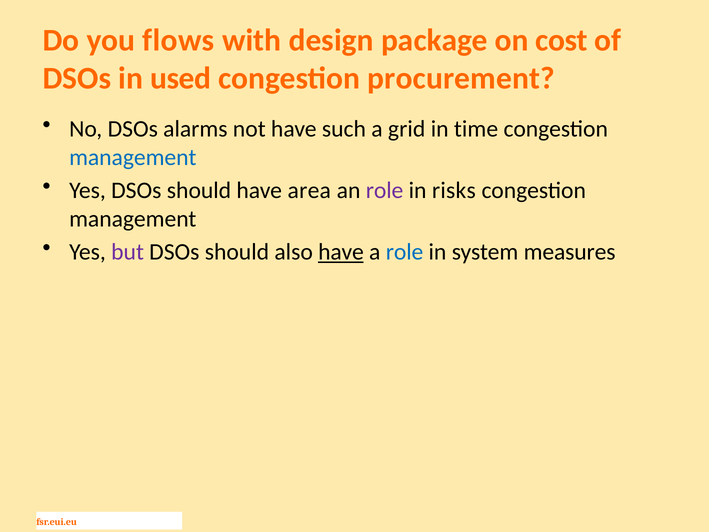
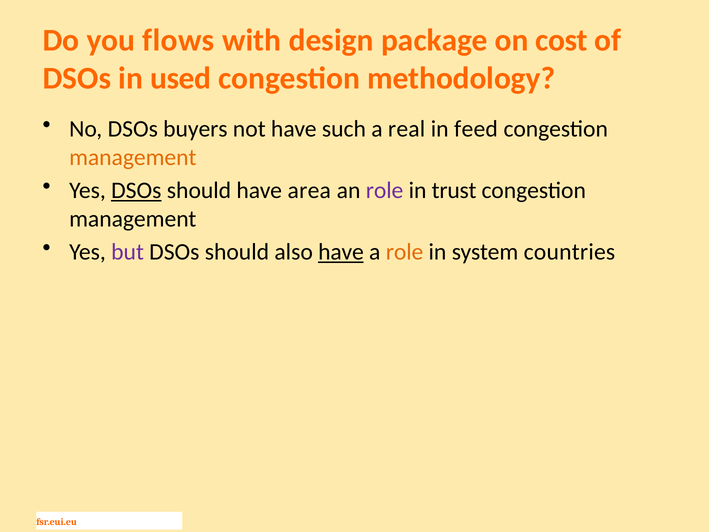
procurement: procurement -> methodology (461, 78)
alarms: alarms -> buyers (195, 129)
grid: grid -> real (407, 129)
time: time -> feed (476, 129)
management colour: blue -> orange (133, 157)
DSOs underline: none -> present (136, 190)
risks: risks -> trust (454, 190)
role colour: blue -> orange (405, 252)
measures: measures -> countries (569, 252)
